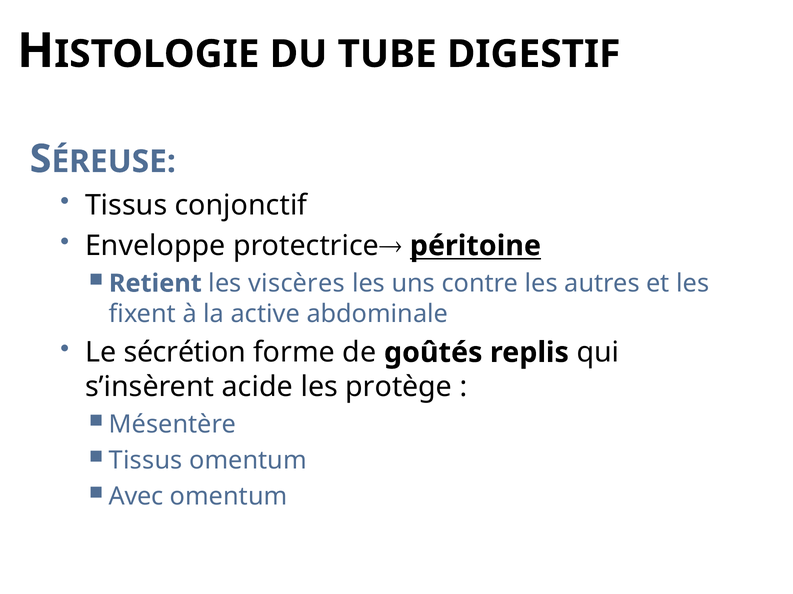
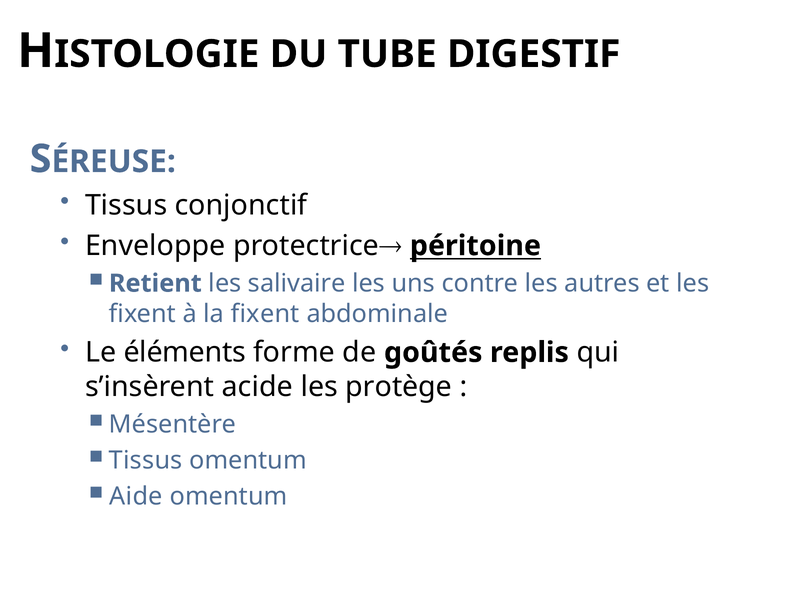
viscères: viscères -> salivaire (297, 284)
la active: active -> fixent (265, 314)
sécrétion: sécrétion -> éléments (185, 353)
Avec: Avec -> Aide (136, 497)
